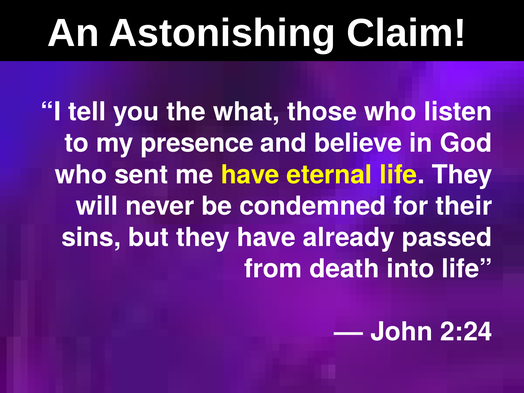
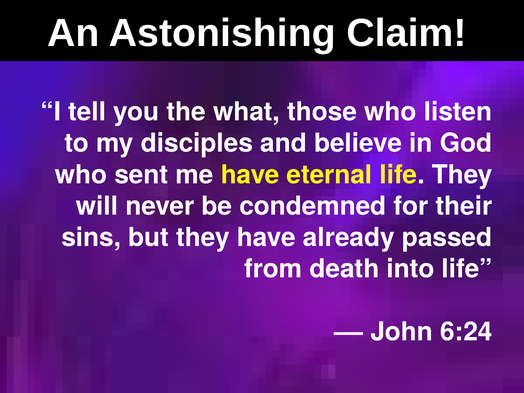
presence: presence -> disciples (197, 143)
2:24: 2:24 -> 6:24 (466, 332)
